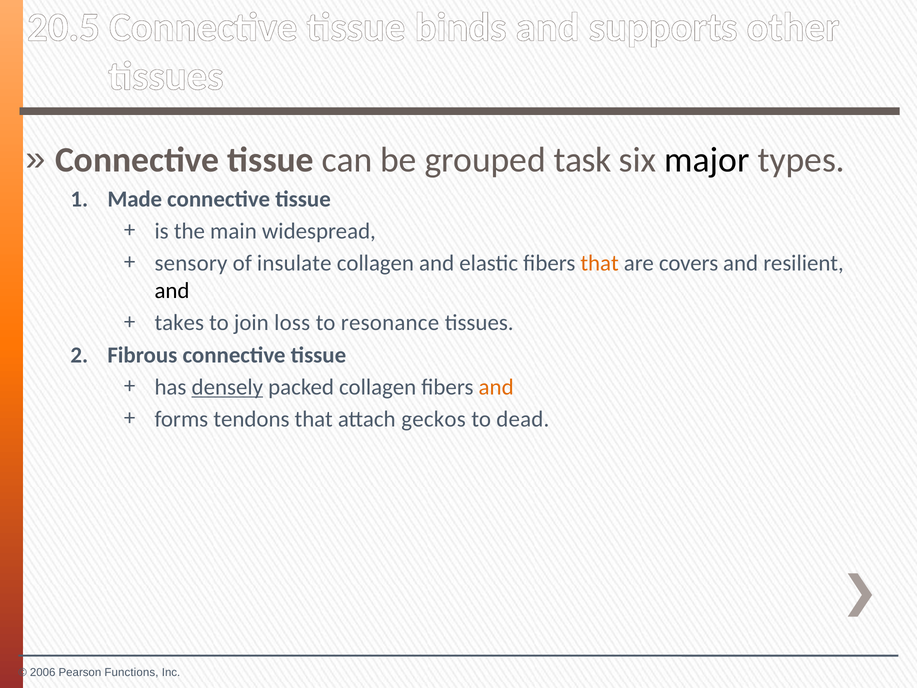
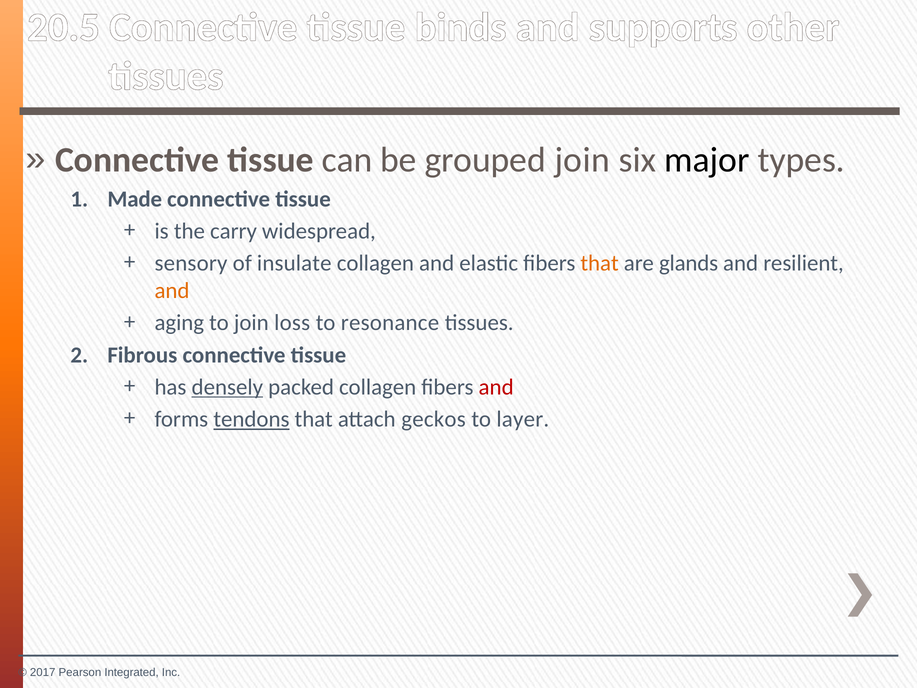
grouped task: task -> join (582, 160)
main: main -> carry (233, 231)
covers: covers -> glands (689, 263)
and colour: black -> orange (172, 291)
takes: takes -> aging (179, 323)
and colour: orange -> red (496, 387)
tendons underline: none -> present (251, 419)
dead: dead -> layer (523, 419)
2006: 2006 -> 2017 (43, 672)
Functions: Functions -> Integrated (132, 672)
